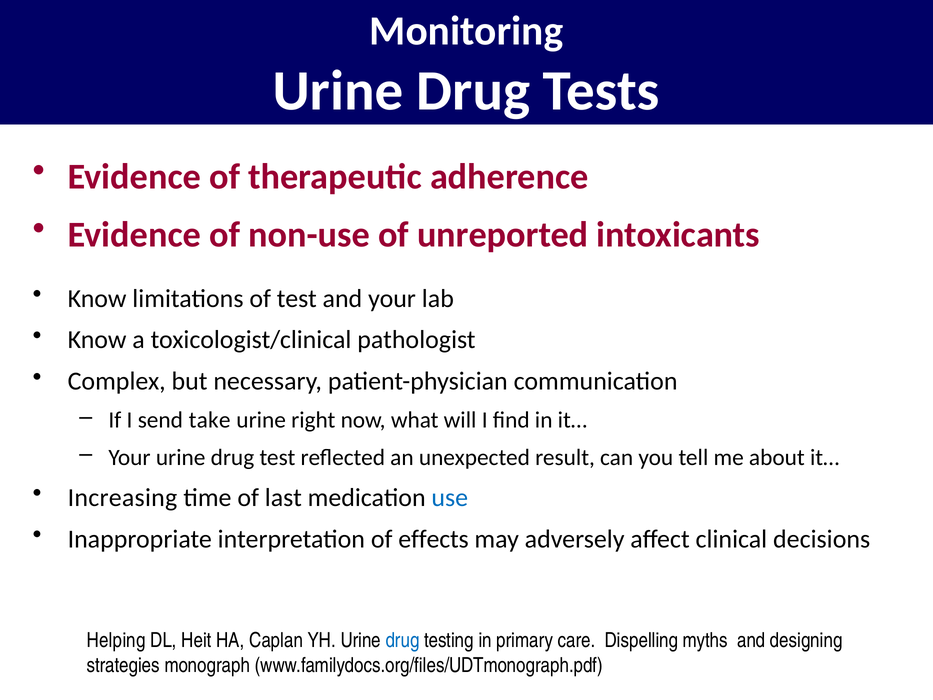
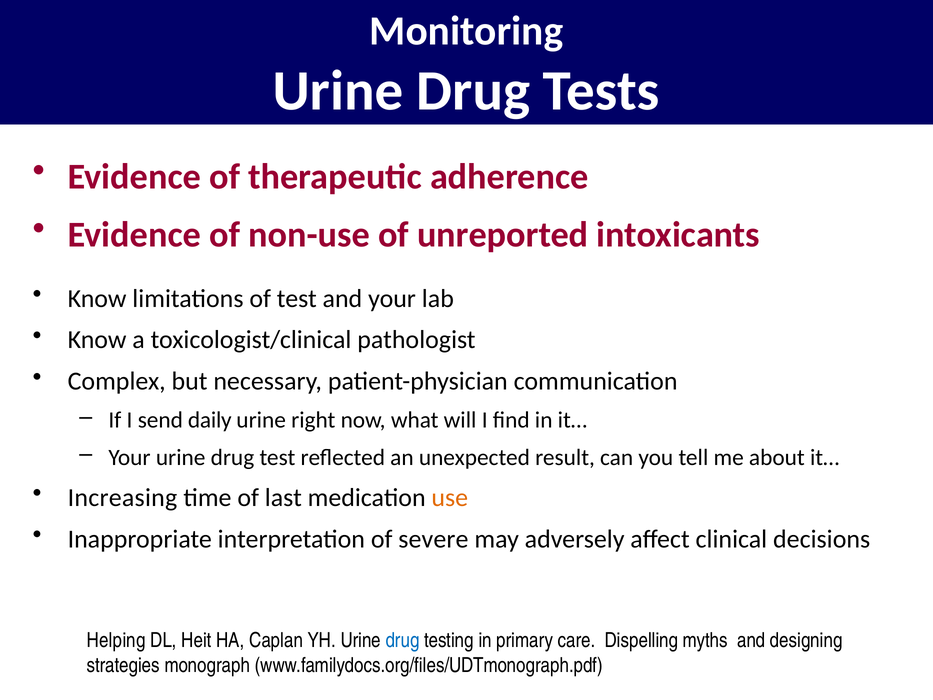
take: take -> daily (210, 420)
use colour: blue -> orange (450, 497)
effects: effects -> severe (433, 539)
